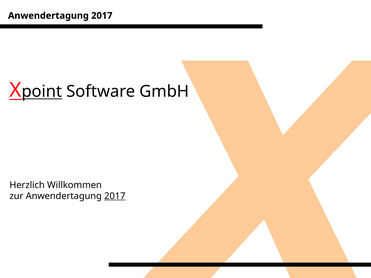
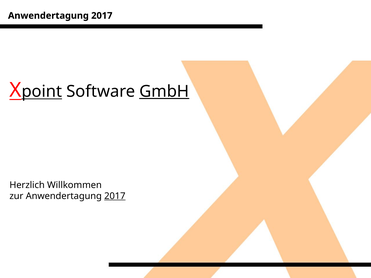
GmbH underline: none -> present (164, 91)
